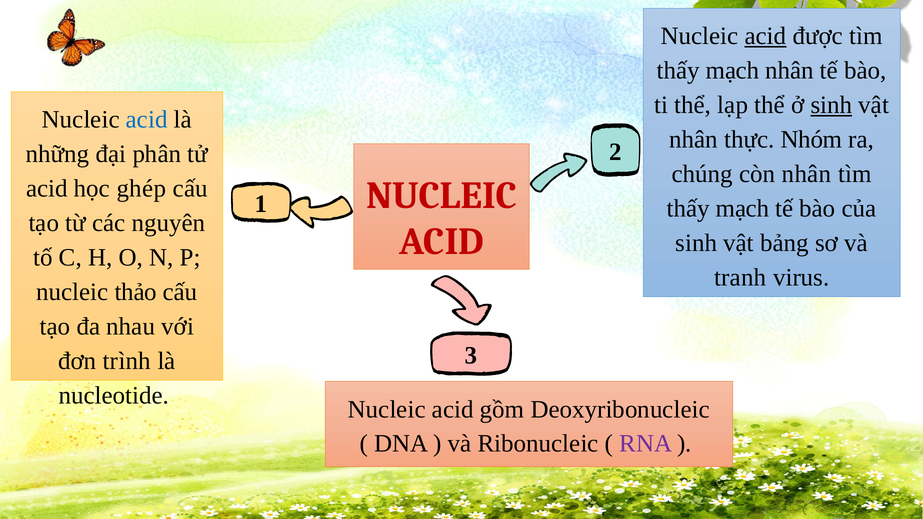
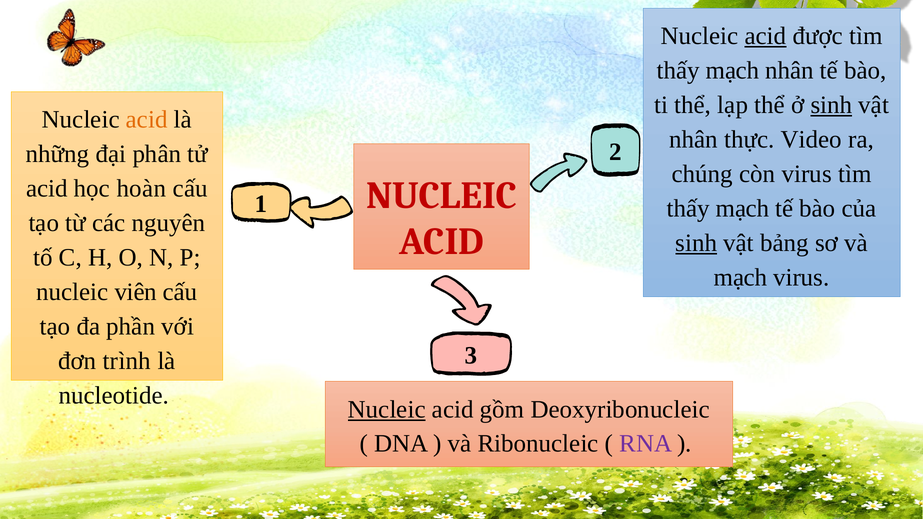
acid colour: blue -> orange (147, 120)
Nhóm: Nhóm -> Video (811, 140)
còn nhân: nhân -> virus (807, 174)
ghép: ghép -> hoàn (141, 189)
sinh underline: none -> present (696, 243)
tranh: tranh -> mạch (741, 278)
thảo: thảo -> viên (136, 292)
nhau: nhau -> phần (131, 327)
Nucleic underline: none -> present (387, 409)
